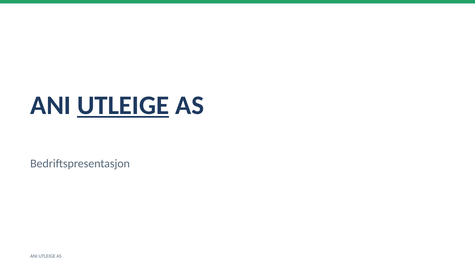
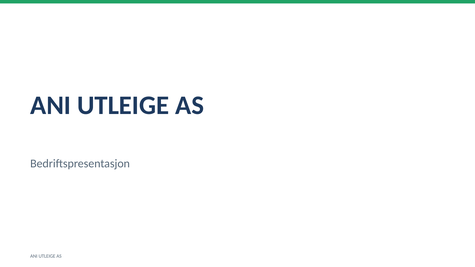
UTLEIGE underline: present -> none (123, 105)
